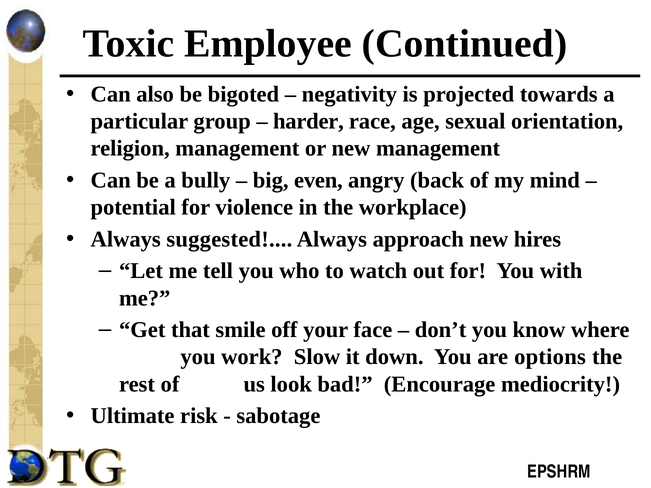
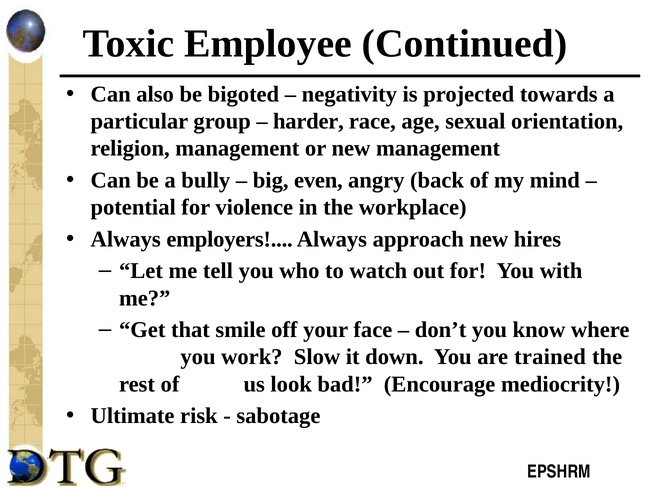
suggested: suggested -> employers (230, 239)
options: options -> trained (550, 357)
